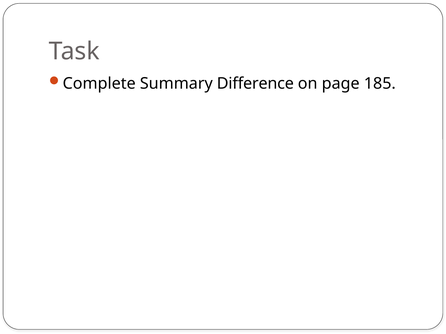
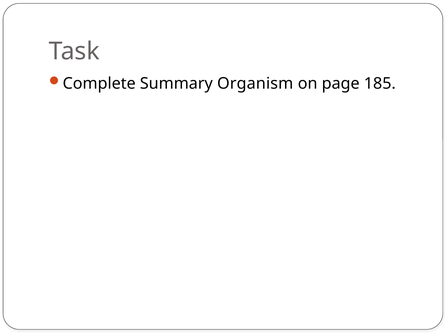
Difference: Difference -> Organism (255, 84)
